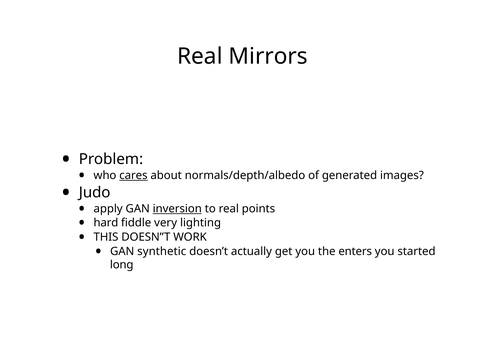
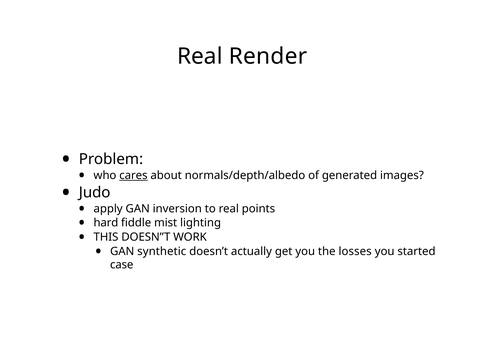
Mirrors: Mirrors -> Render (268, 56)
inversion underline: present -> none (177, 209)
very: very -> mist (166, 223)
enters: enters -> losses (355, 251)
long: long -> case (122, 264)
